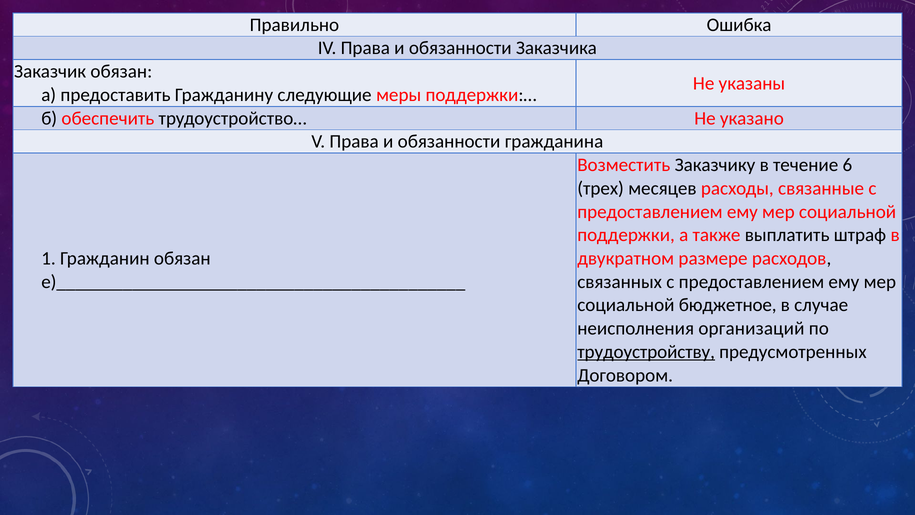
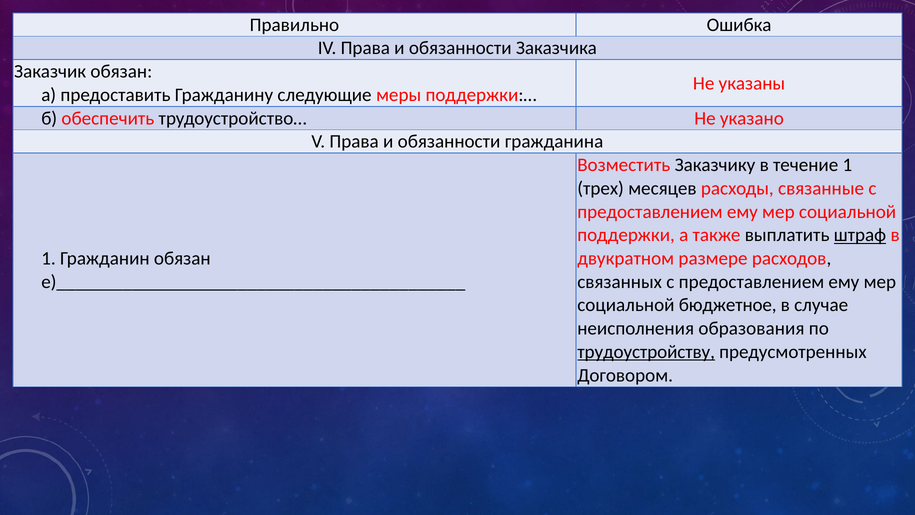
течение 6: 6 -> 1 (847, 165)
штраф underline: none -> present (860, 235)
организаций: организаций -> образования (751, 328)
